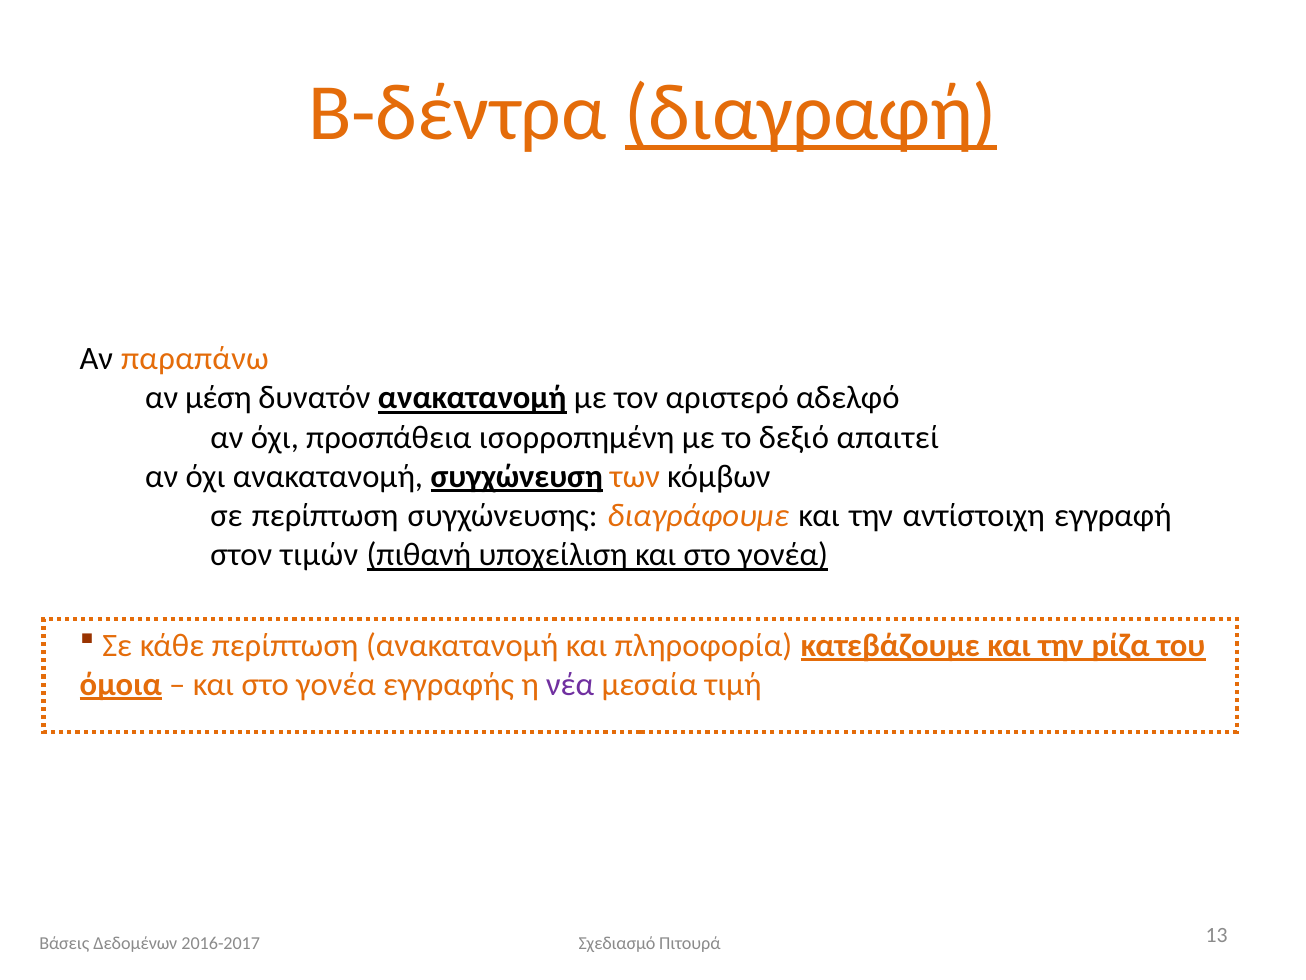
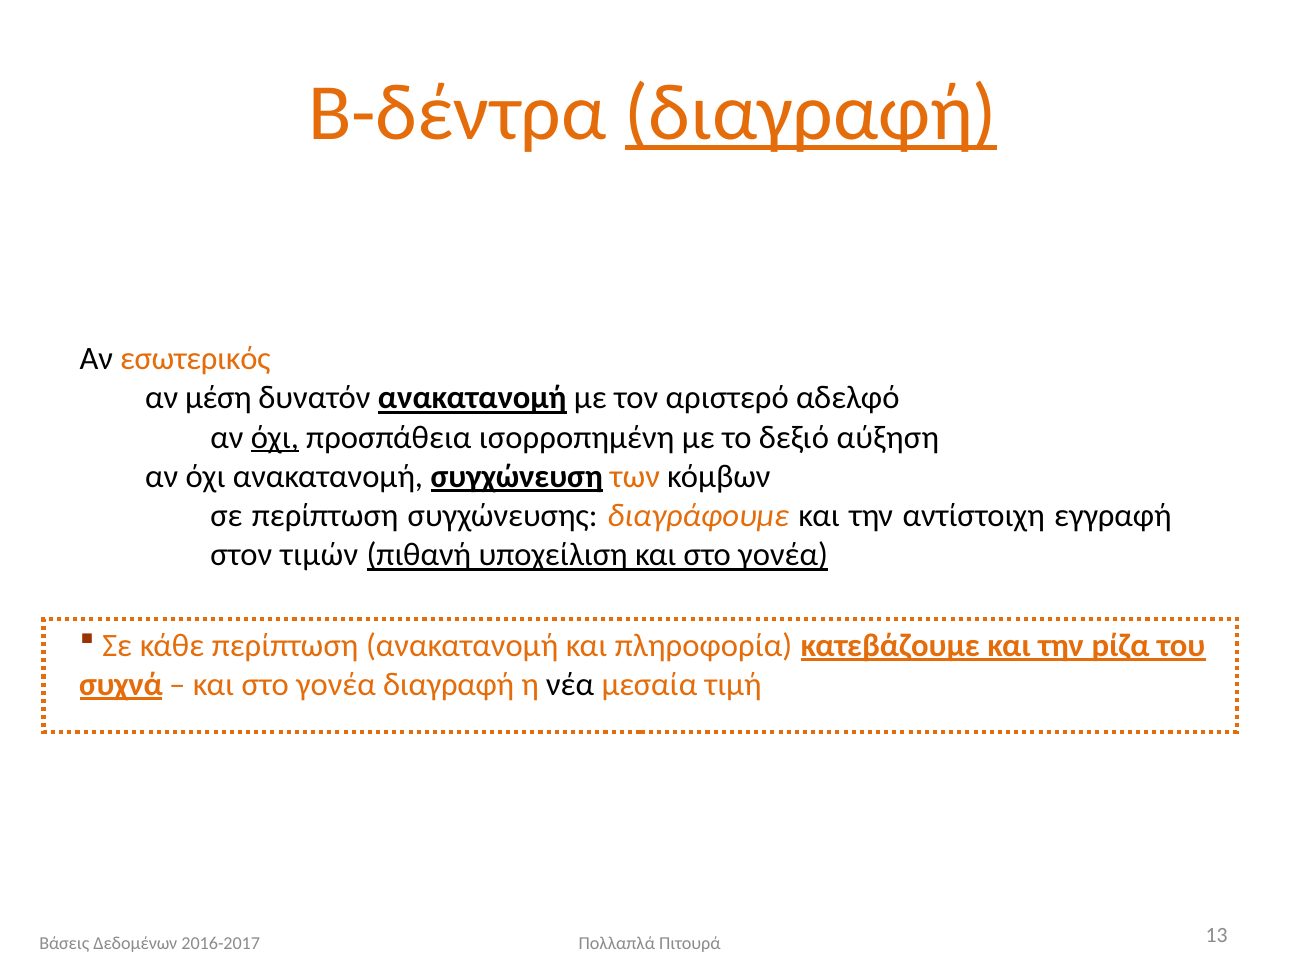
παραπάνω: παραπάνω -> εσωτερικός (195, 359)
όχι underline: none -> present (275, 437)
απαιτεί: απαιτεί -> αύξηση (888, 437)
όμοια: όμοια -> συχνά (121, 684)
γονέα εγγραφής: εγγραφής -> διαγραφή (449, 684)
νέα colour: purple -> black (570, 684)
Σχεδιασμό: Σχεδιασμό -> Πολλαπλά (617, 943)
